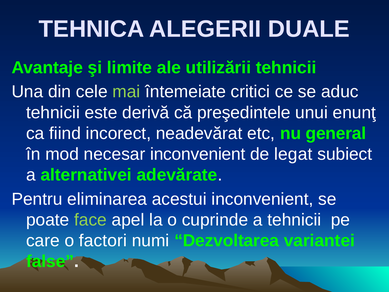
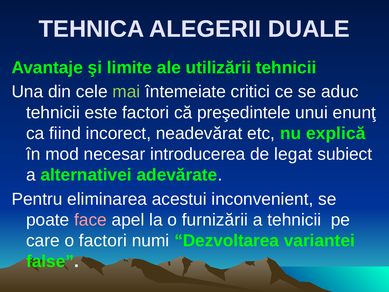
este derivă: derivă -> factori (146, 112)
general: general -> explică (336, 133)
necesar inconvenient: inconvenient -> introducerea (198, 154)
face colour: light green -> pink (91, 220)
cuprinde: cuprinde -> furnizării (215, 220)
